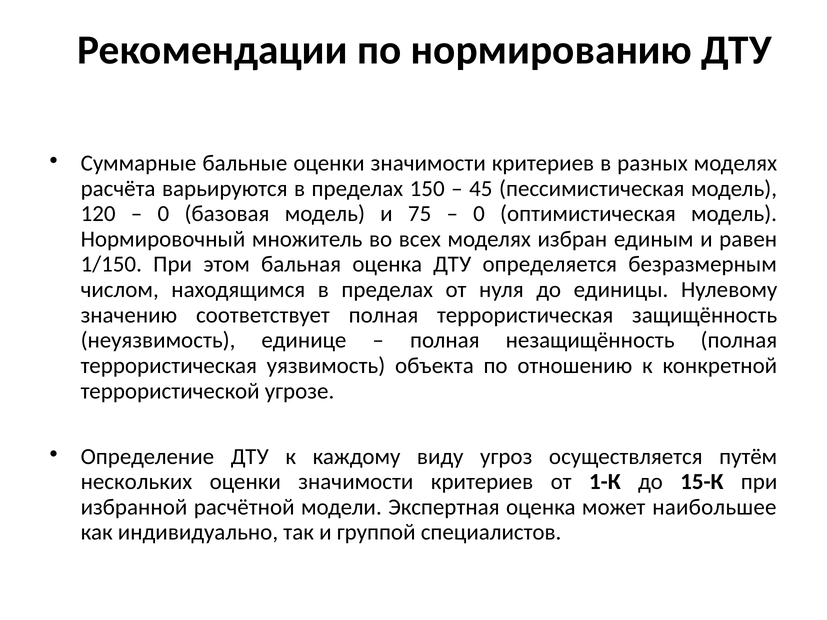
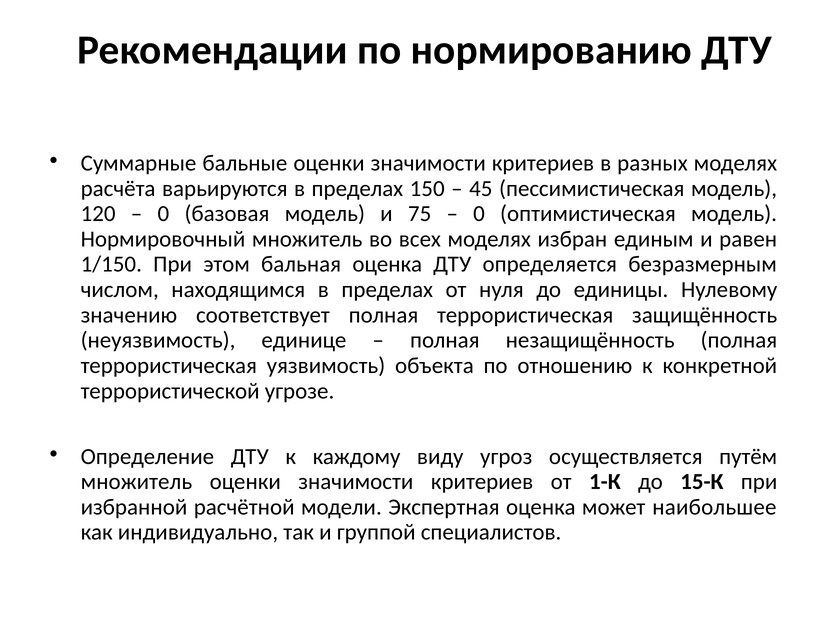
нескольких: нескольких -> множитель (136, 482)
